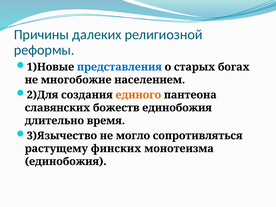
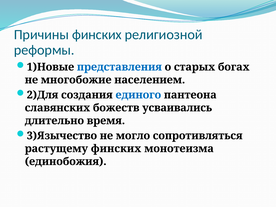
Причины далеких: далеких -> финских (97, 35)
единого colour: orange -> blue (138, 95)
божеств единобожия: единобожия -> усваивались (177, 108)
